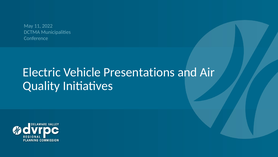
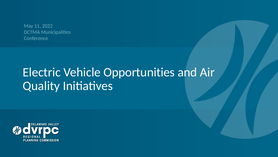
Presentations: Presentations -> Opportunities (139, 72)
